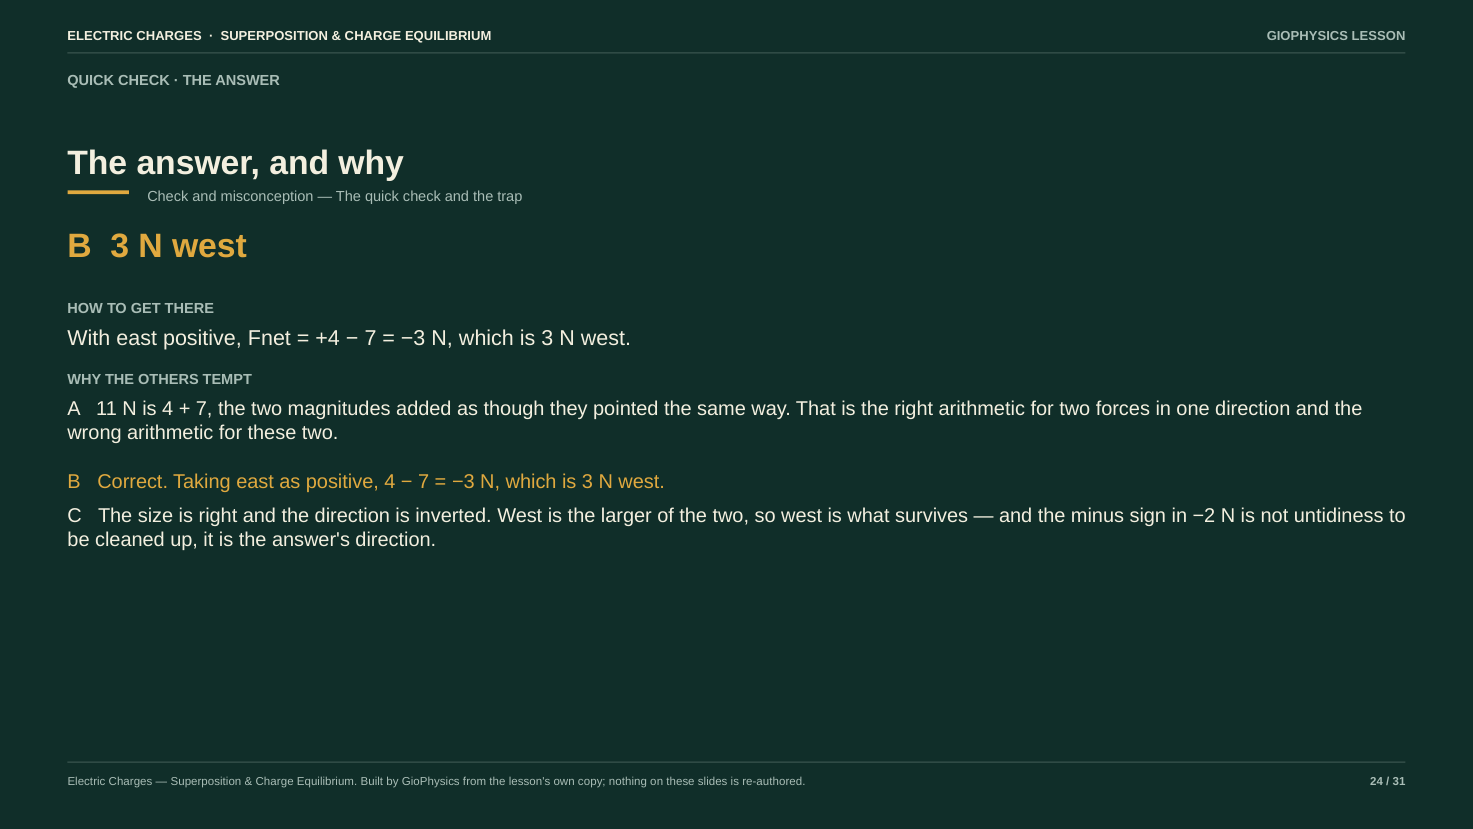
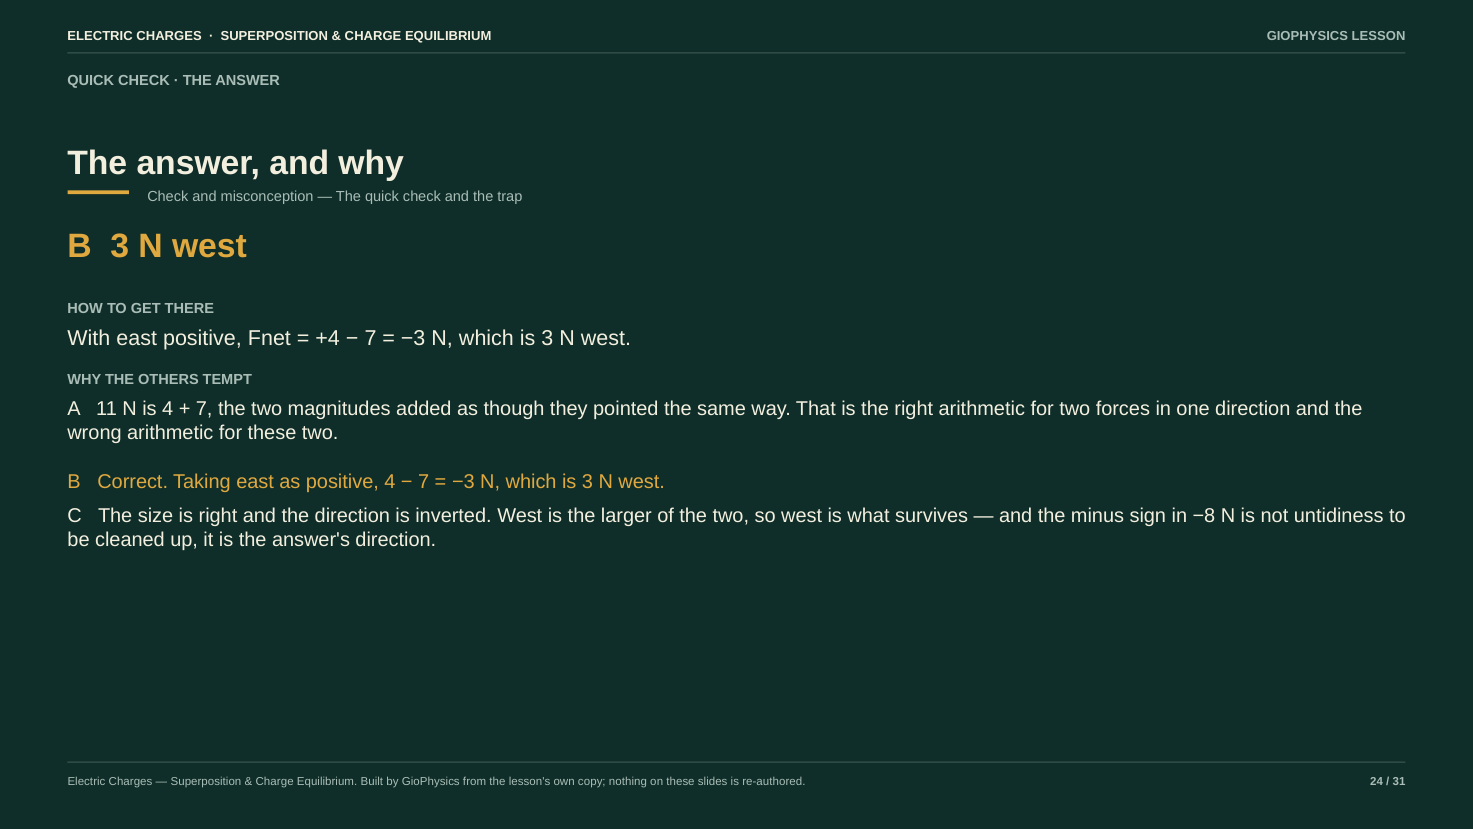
−2: −2 -> −8 (1204, 515)
